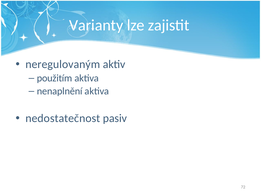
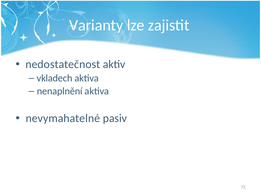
neregulovaným: neregulovaným -> nedostatečnost (63, 64)
použitím: použitím -> vkladech (55, 78)
nedostatečnost: nedostatečnost -> nevymahatelné (63, 118)
